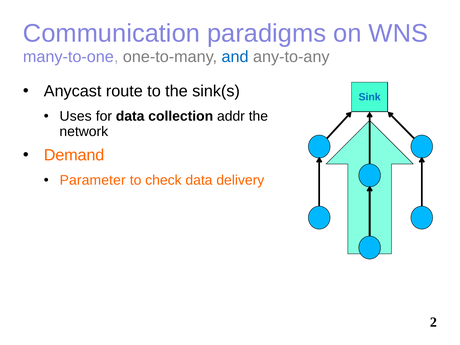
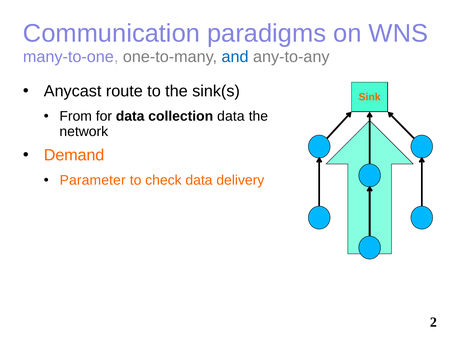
Sink colour: blue -> orange (370, 97)
Uses: Uses -> From (76, 116)
collection addr: addr -> data (231, 116)
